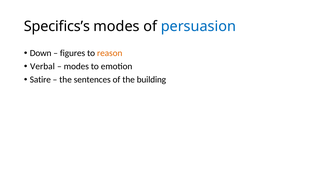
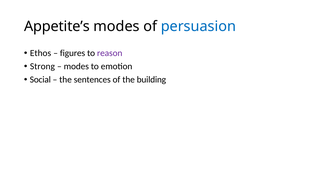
Specifics’s: Specifics’s -> Appetite’s (57, 26)
Down: Down -> Ethos (41, 53)
reason colour: orange -> purple (110, 53)
Verbal: Verbal -> Strong (42, 66)
Satire: Satire -> Social (40, 80)
